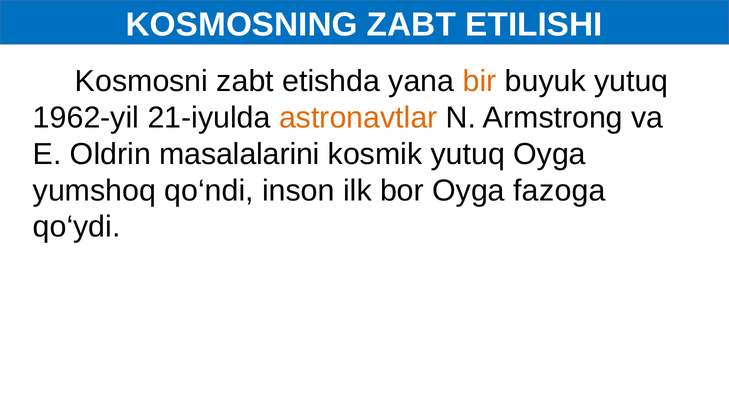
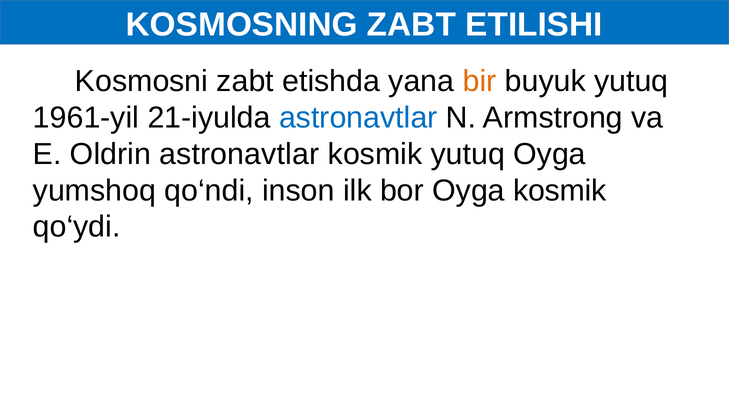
1962-yil: 1962-yil -> 1961-yil (86, 118)
astronavtlar colour: orange -> blue (358, 118)
Oldrin masalalarini: masalalarini -> astronavtlar (239, 154)
Oyga fazoga: fazoga -> kosmik (560, 191)
